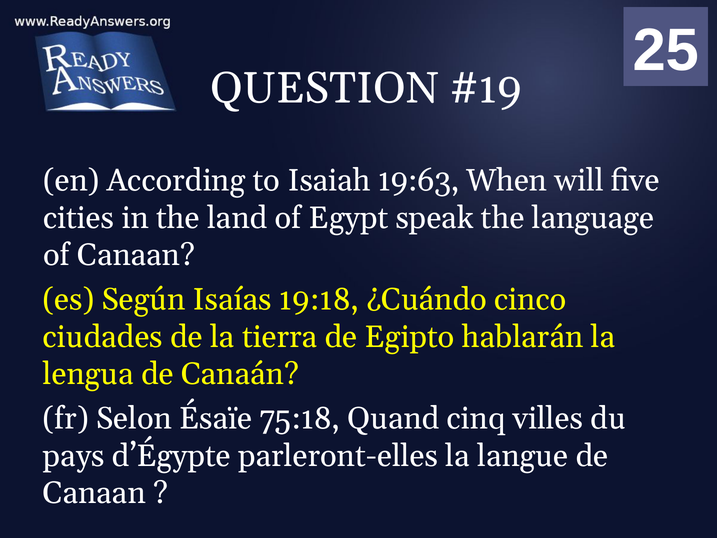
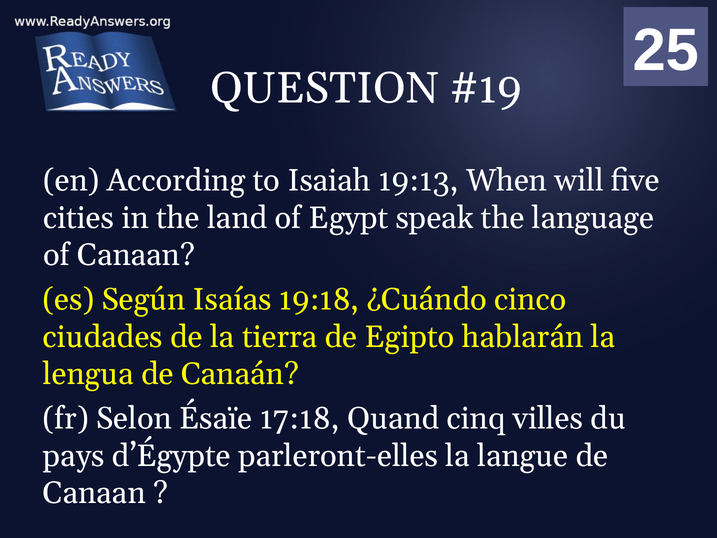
19:63: 19:63 -> 19:13 (418, 181)
75:18: 75:18 -> 17:18 (300, 419)
